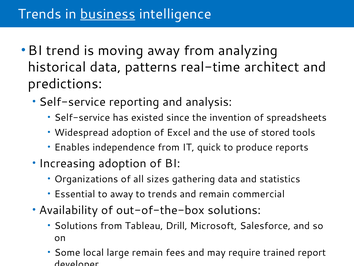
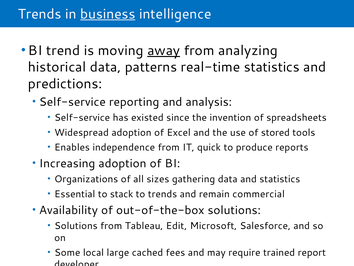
away underline: none -> present (164, 50)
real-time architect: architect -> statistics (272, 67)
to away: away -> stack (122, 194)
Drill: Drill -> Edit (176, 226)
large remain: remain -> cached (148, 252)
